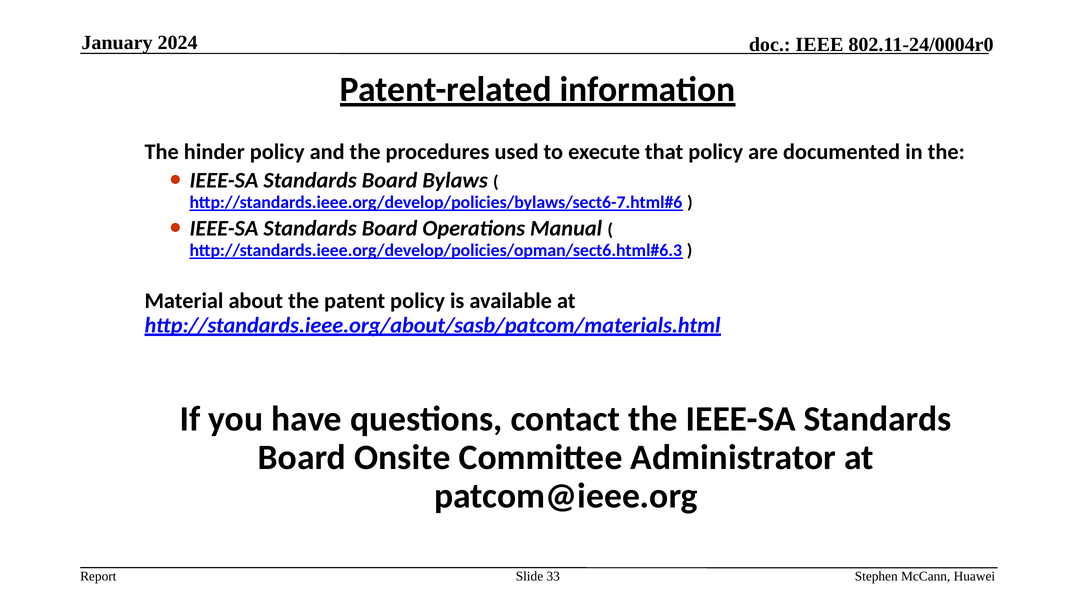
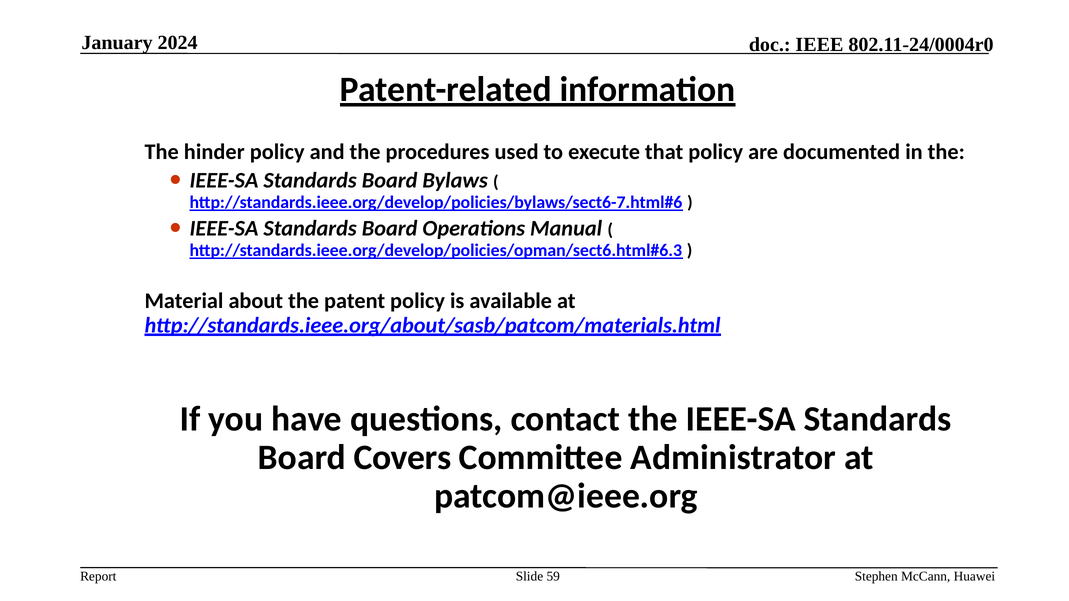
Onsite: Onsite -> Covers (403, 458)
33: 33 -> 59 (553, 577)
